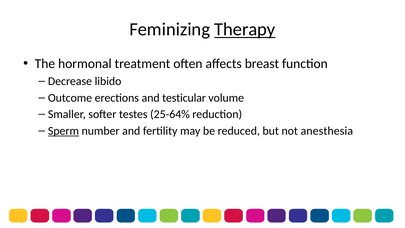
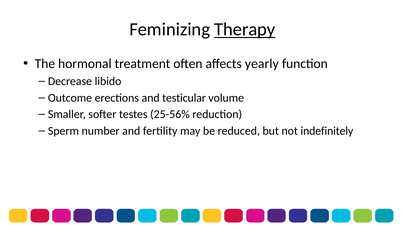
breast: breast -> yearly (262, 64)
25-64%: 25-64% -> 25-56% (170, 114)
Sperm underline: present -> none (63, 131)
anesthesia: anesthesia -> indefinitely (327, 131)
